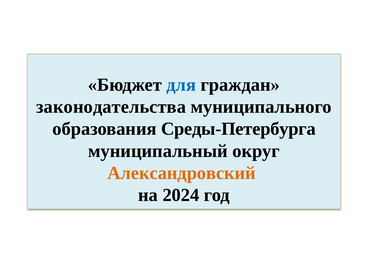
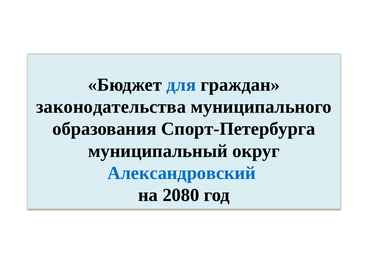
Среды-Петербурга: Среды-Петербурга -> Спорт-Петербурга (238, 129)
Александровский colour: orange -> blue (182, 173)
2024: 2024 -> 2080 (181, 195)
